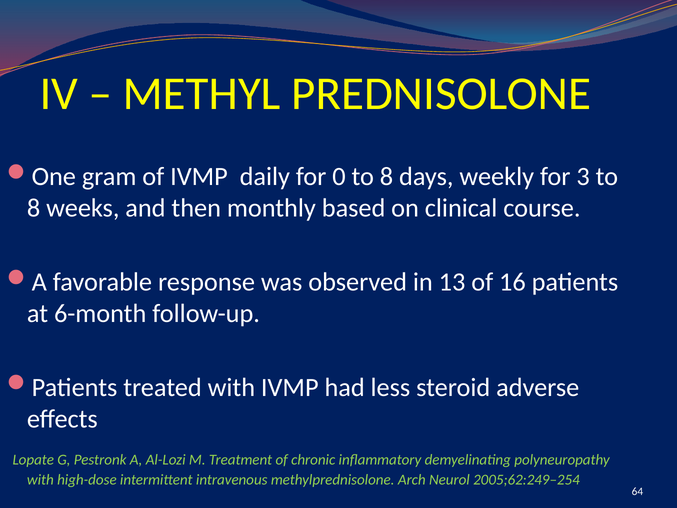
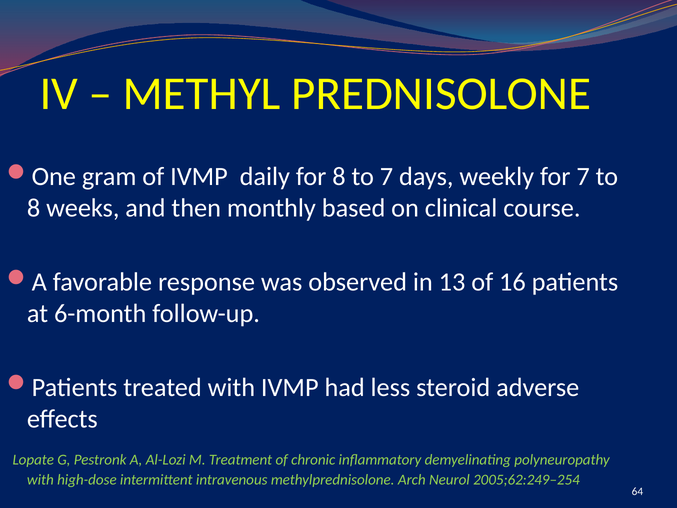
for 0: 0 -> 8 (339, 176)
8: 8 -> 7 (387, 176)
for 3: 3 -> 7 (583, 176)
